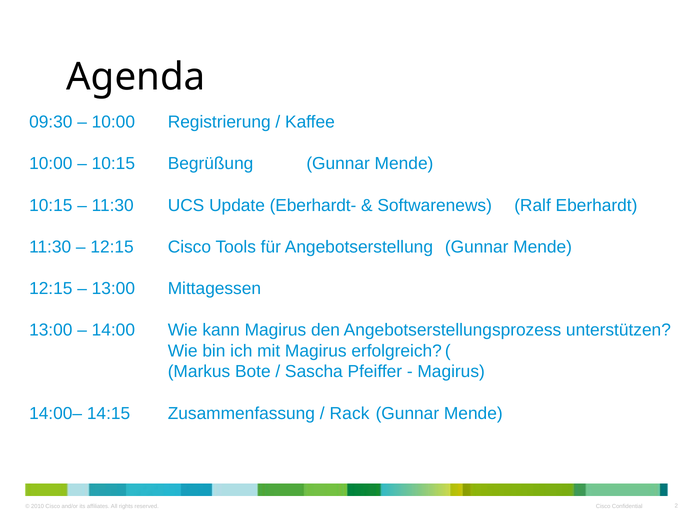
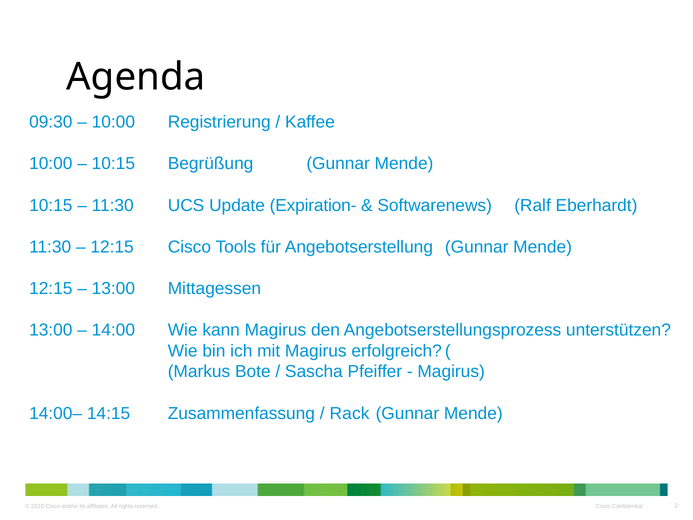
Eberhardt-: Eberhardt- -> Expiration- (313, 205)
